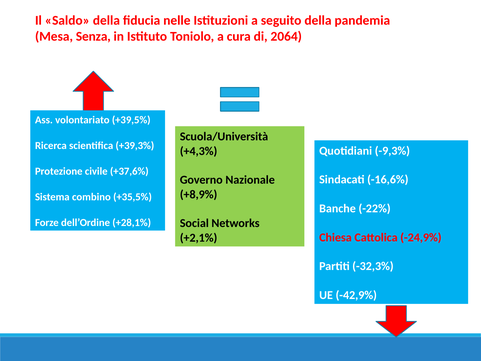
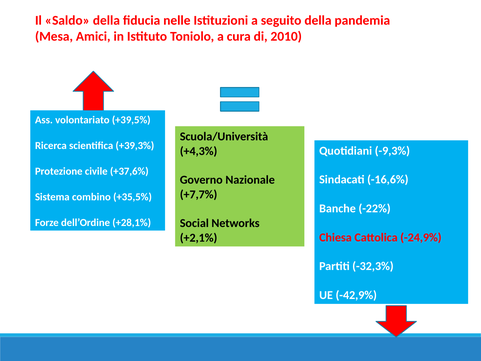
Senza: Senza -> Amici (93, 36)
2064: 2064 -> 2010 (286, 36)
+8,9%: +8,9% -> +7,7% (199, 194)
